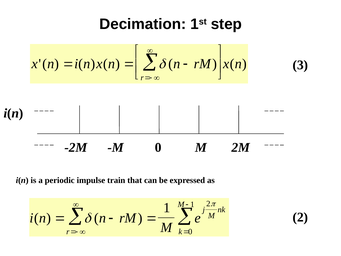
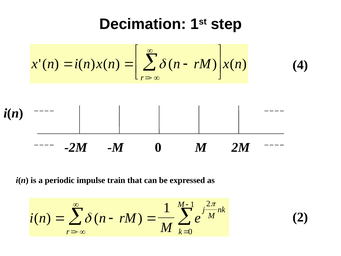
3: 3 -> 4 (300, 65)
